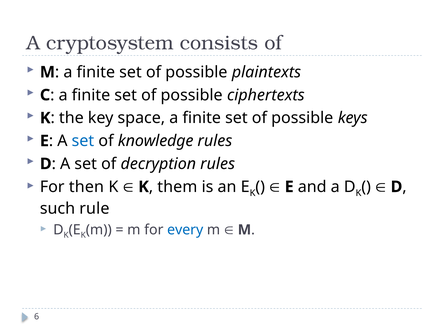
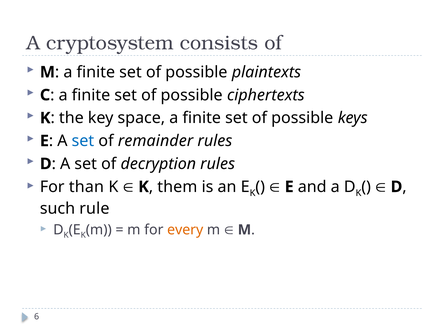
knowledge: knowledge -> remainder (156, 141)
then: then -> than (86, 187)
every colour: blue -> orange (185, 230)
